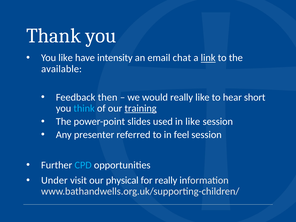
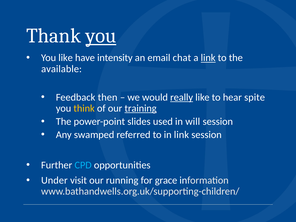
you underline: none -> present (101, 36)
really underline: none -> present (182, 97)
short: short -> spite (255, 97)
think colour: light blue -> yellow (84, 108)
in like: like -> will (193, 121)
presenter: presenter -> swamped (94, 135)
in feel: feel -> link (181, 135)
physical: physical -> running (122, 180)
for really: really -> grace (166, 180)
